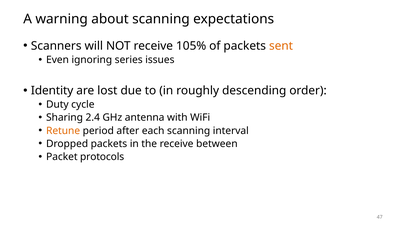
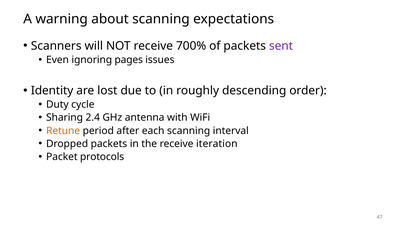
105%: 105% -> 700% (191, 46)
sent colour: orange -> purple (281, 46)
series: series -> pages (129, 60)
between: between -> iteration (217, 144)
